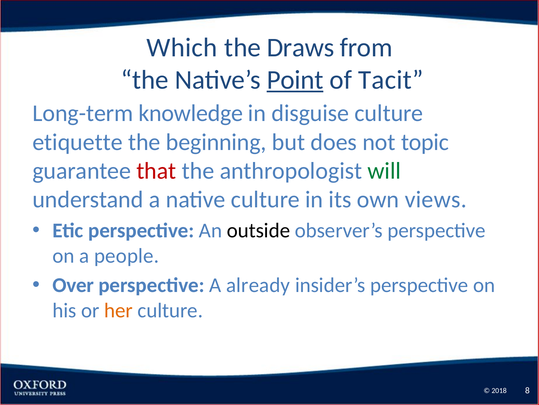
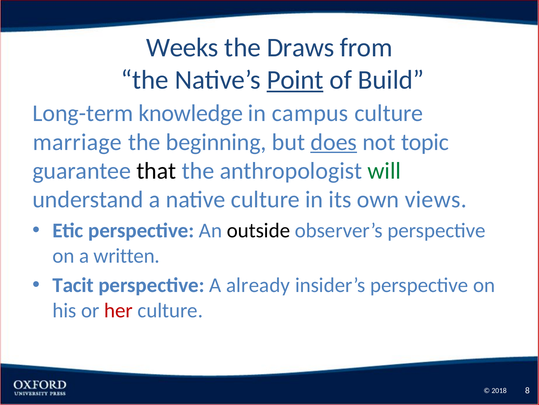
Which: Which -> Weeks (182, 47)
Tacit: Tacit -> Build (391, 80)
disguise: disguise -> campus (310, 113)
etiquette: etiquette -> marriage (77, 142)
does underline: none -> present (334, 142)
that colour: red -> black (156, 171)
people: people -> written (127, 255)
Over: Over -> Tacit (73, 285)
her colour: orange -> red (119, 310)
